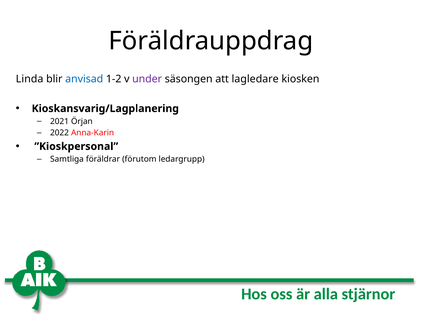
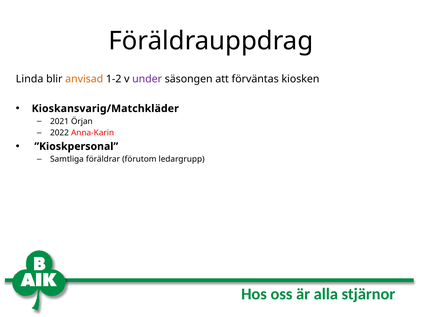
anvisad colour: blue -> orange (84, 79)
lagledare: lagledare -> förväntas (255, 79)
Kioskansvarig/Lagplanering: Kioskansvarig/Lagplanering -> Kioskansvarig/Matchkläder (105, 108)
